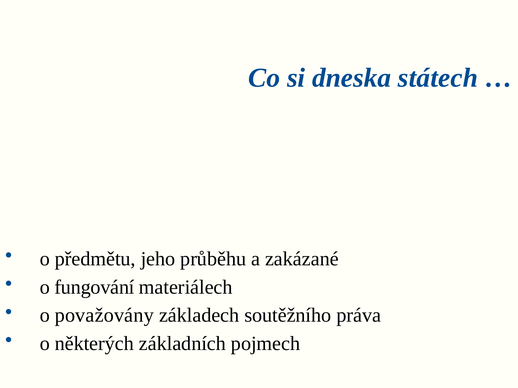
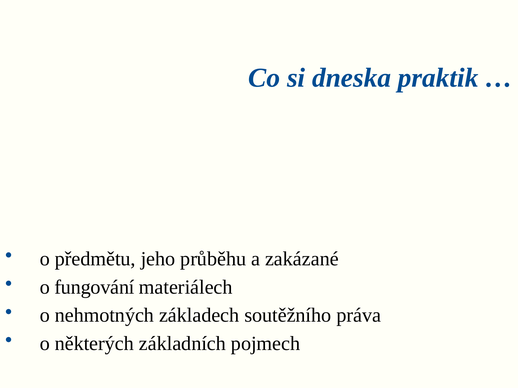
státech: státech -> praktik (438, 78)
považovány: považovány -> nehmotných (104, 316)
